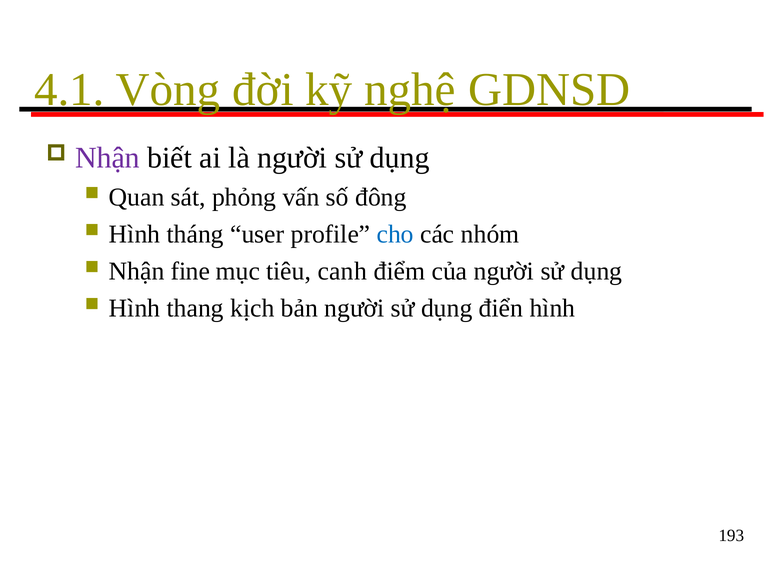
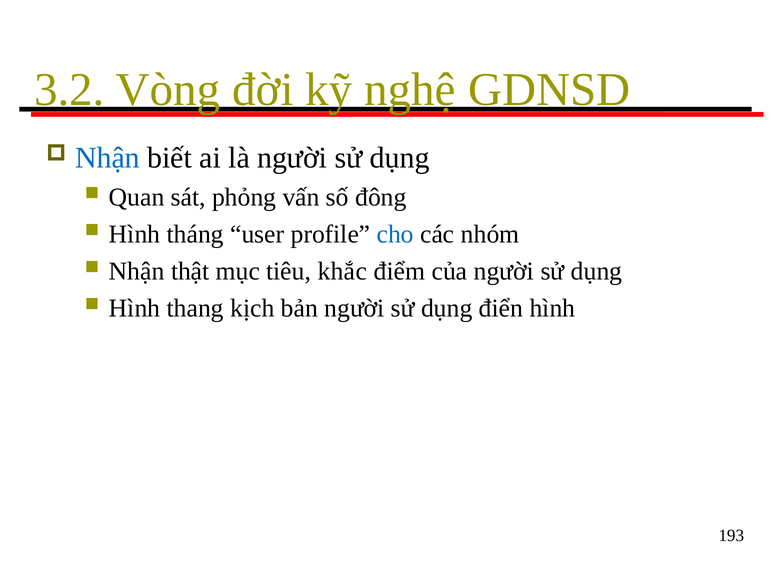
4.1: 4.1 -> 3.2 (69, 90)
Nhận colour: purple -> blue (108, 158)
fine: fine -> thật (190, 271)
canh: canh -> khắc (342, 271)
